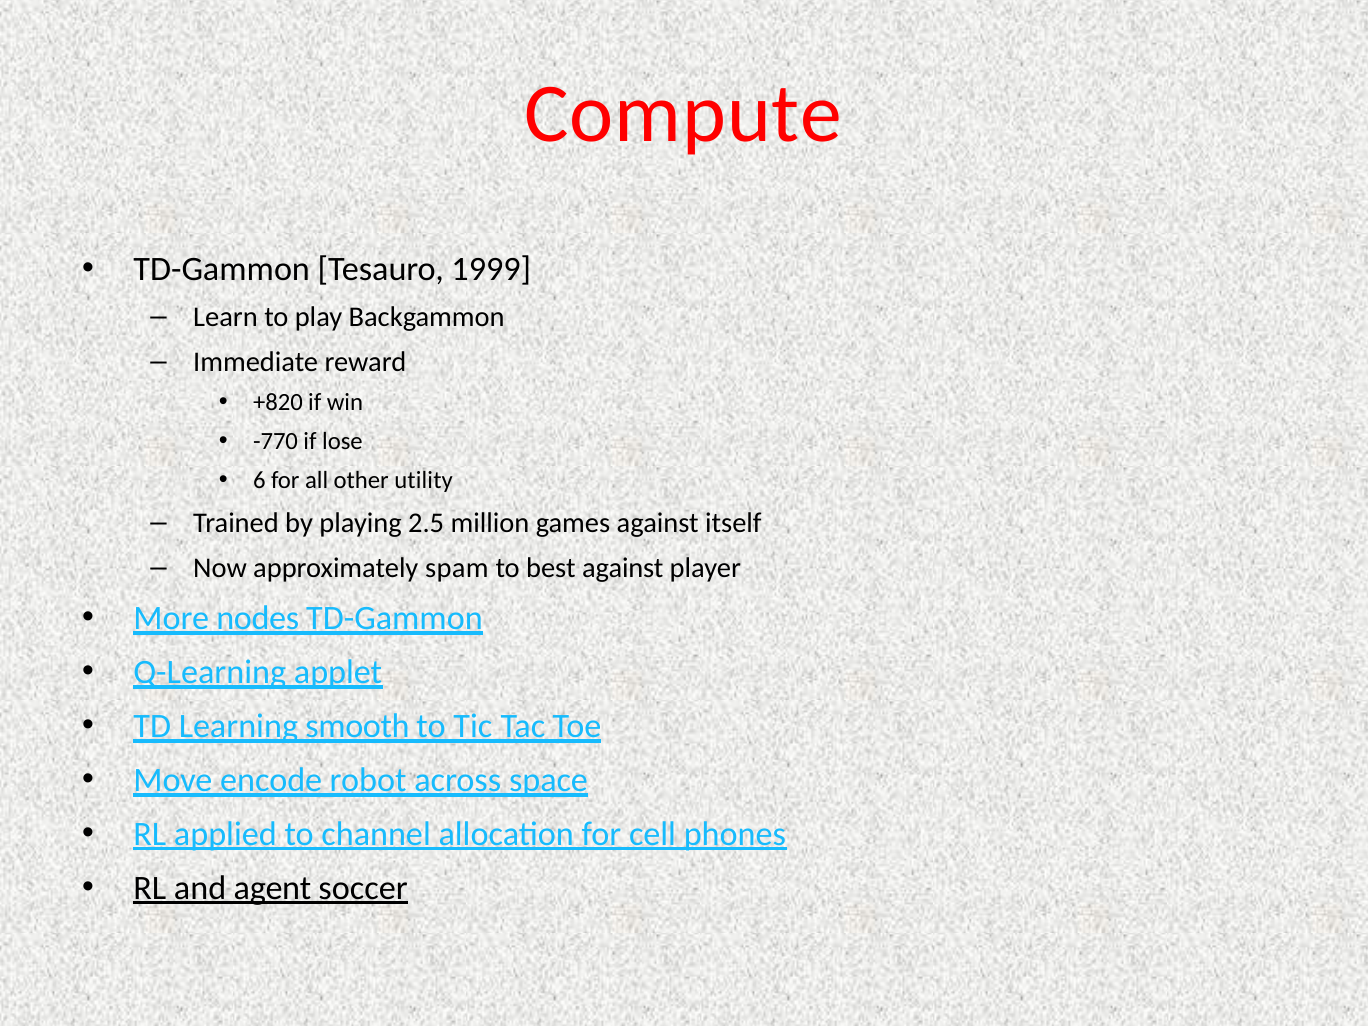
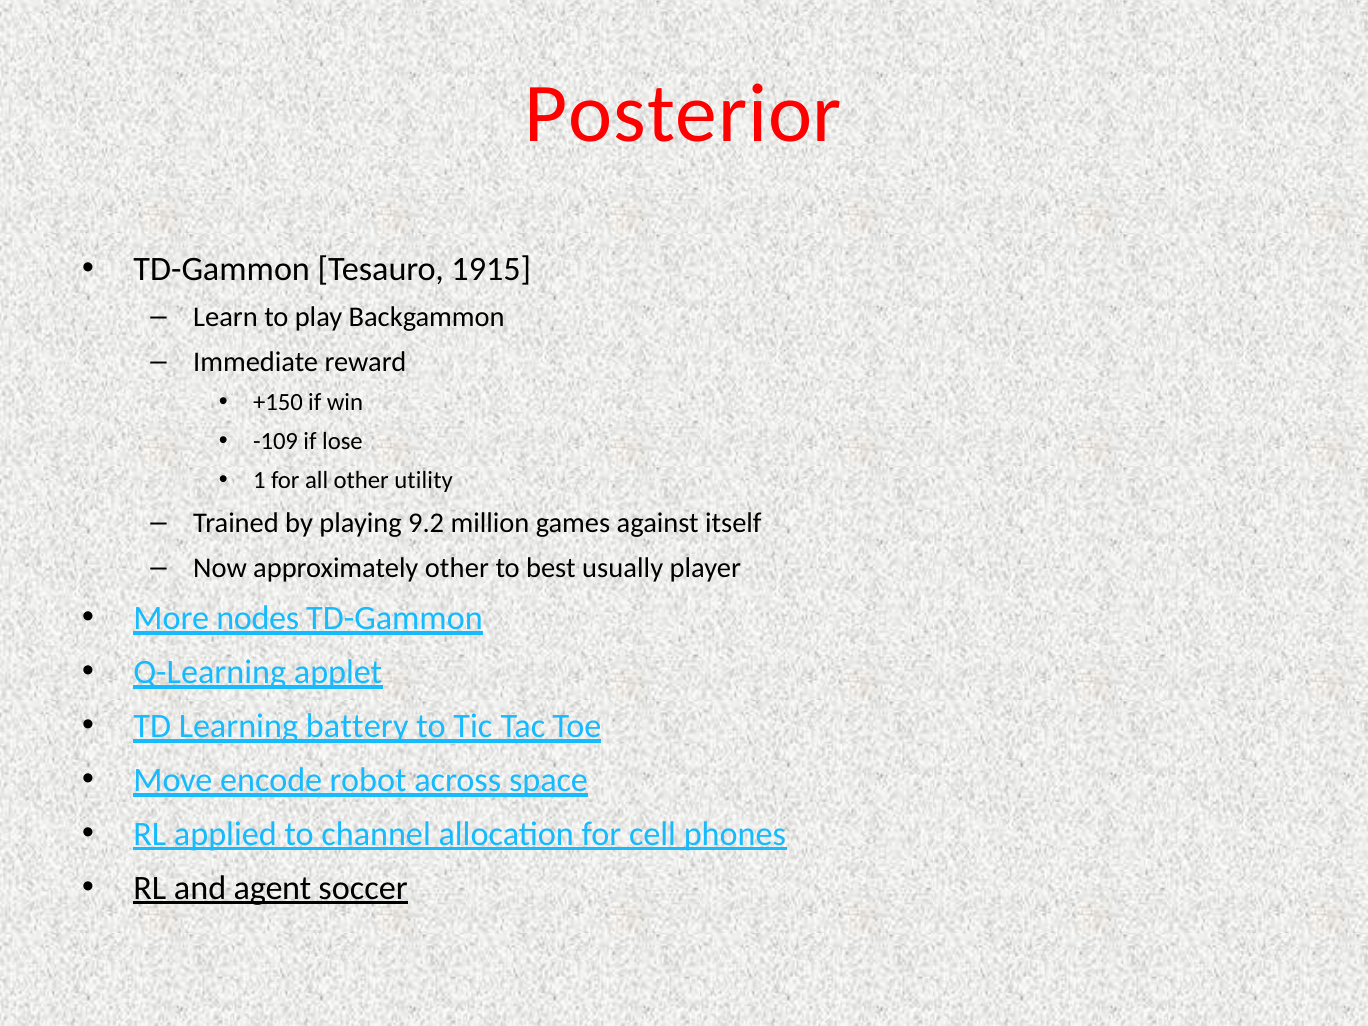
Compute: Compute -> Posterior (683, 114)
1999: 1999 -> 1915 (491, 269)
+820: +820 -> +150 (278, 403)
-770: -770 -> -109 (276, 441)
6: 6 -> 1 (259, 480)
2.5: 2.5 -> 9.2 (426, 523)
approximately spam: spam -> other (457, 568)
best against: against -> usually (623, 568)
smooth: smooth -> battery (357, 726)
